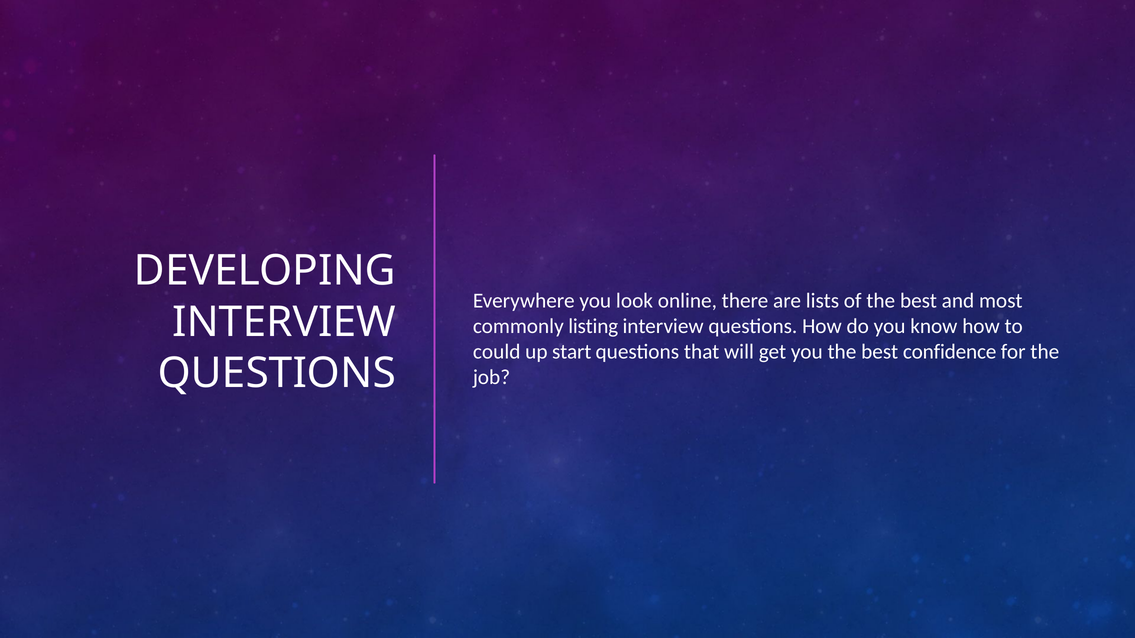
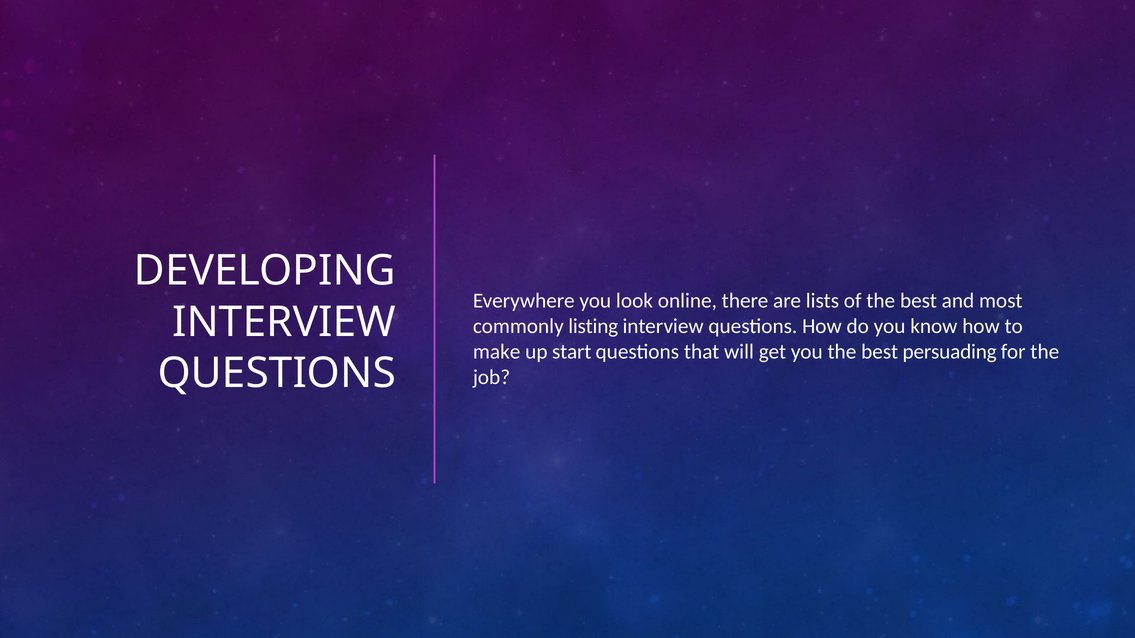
could: could -> make (497, 352)
confidence: confidence -> persuading (950, 352)
